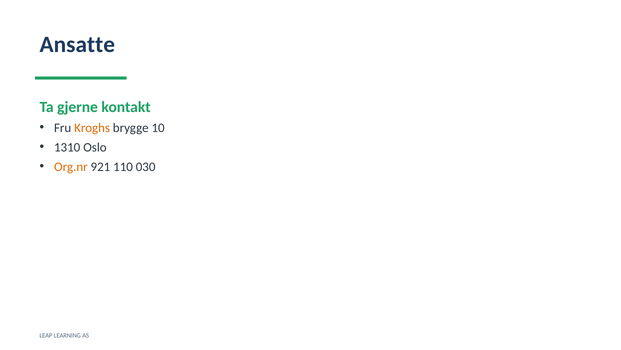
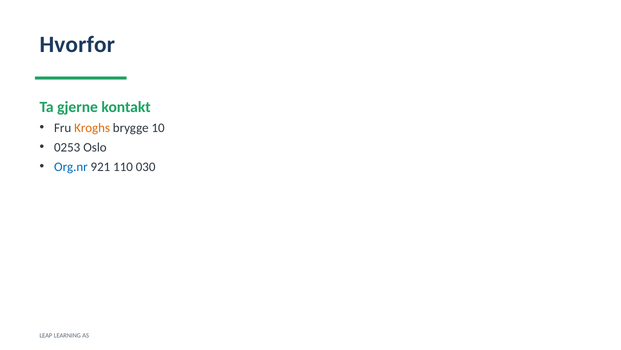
Ansatte: Ansatte -> Hvorfor (77, 44)
1310: 1310 -> 0253 (67, 147)
Org.nr colour: orange -> blue (71, 167)
